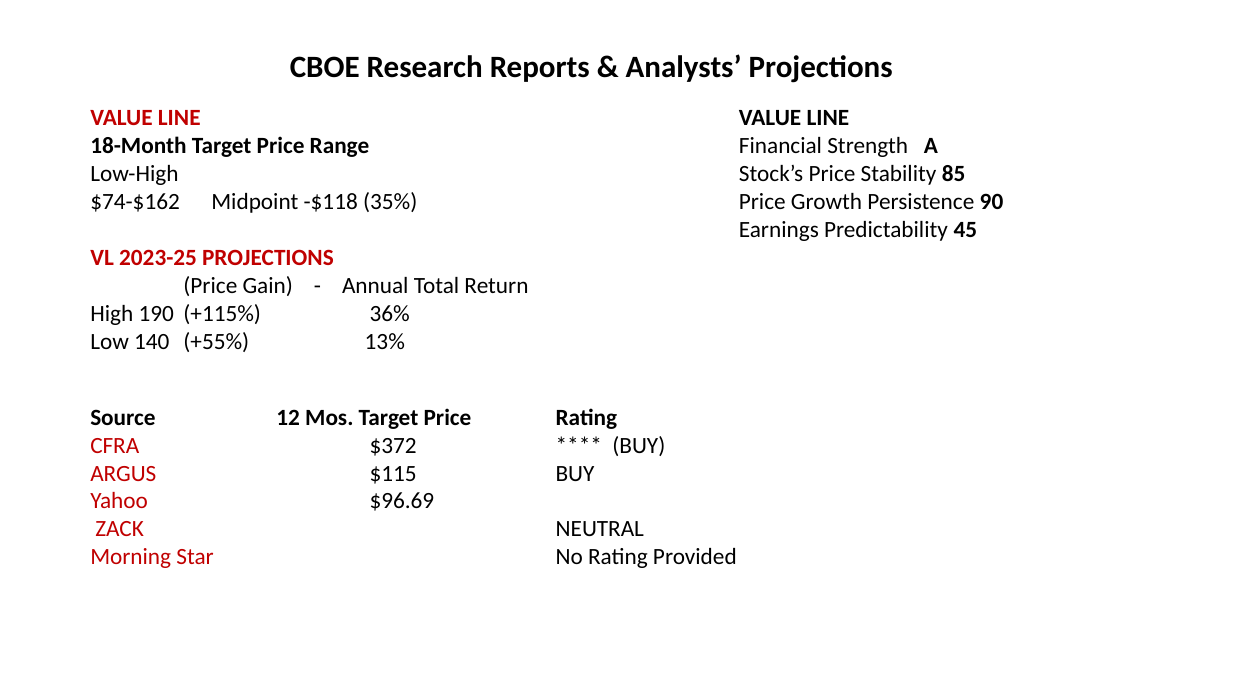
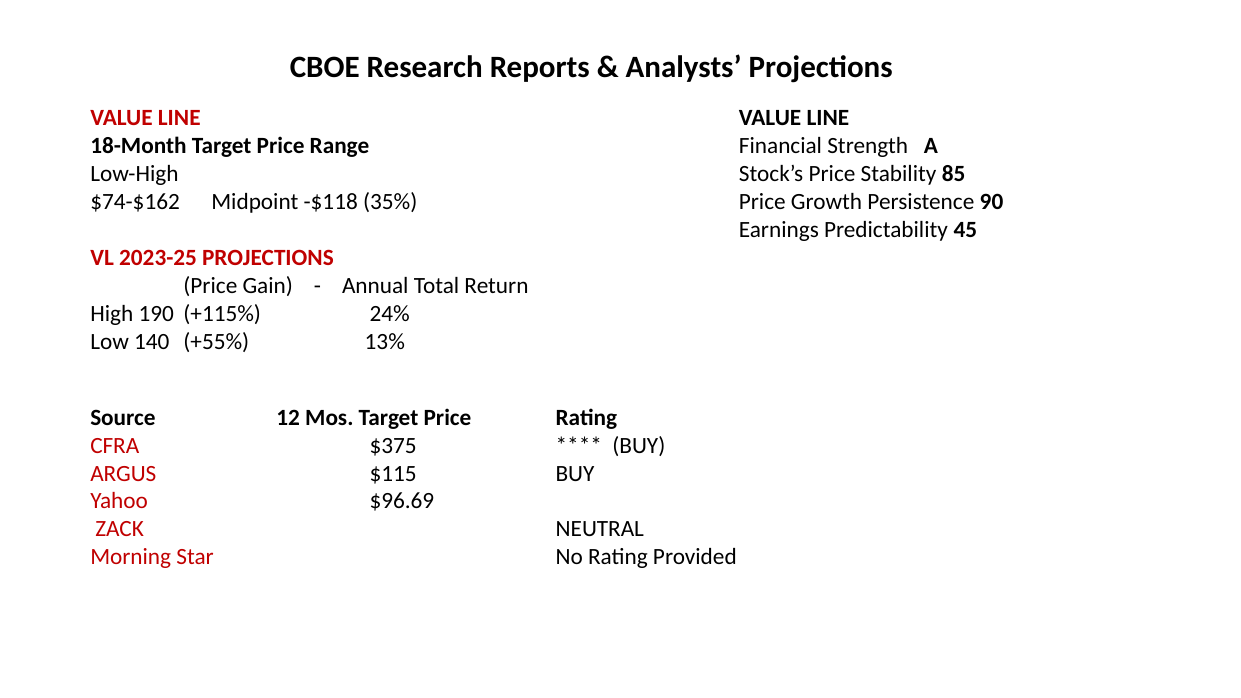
36%: 36% -> 24% (390, 314)
$372: $372 -> $375 (393, 445)
